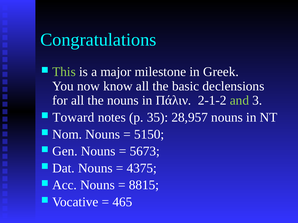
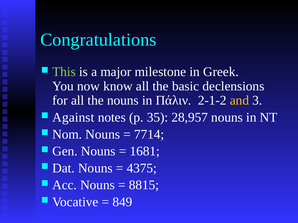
and colour: light green -> yellow (239, 101)
Toward: Toward -> Against (73, 118)
5150: 5150 -> 7714 (149, 135)
5673: 5673 -> 1681 (145, 152)
465: 465 -> 849 (122, 202)
